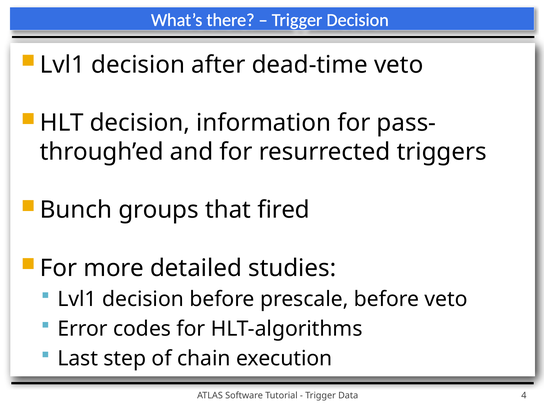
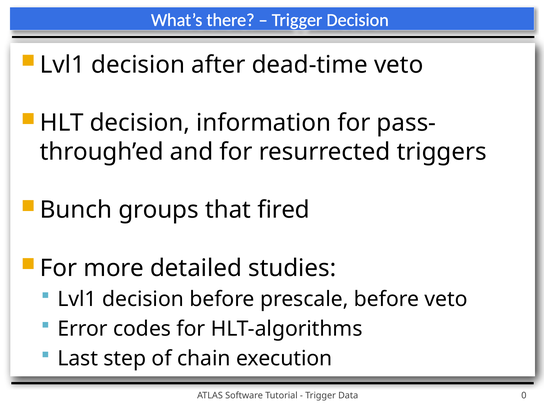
4: 4 -> 0 (524, 395)
